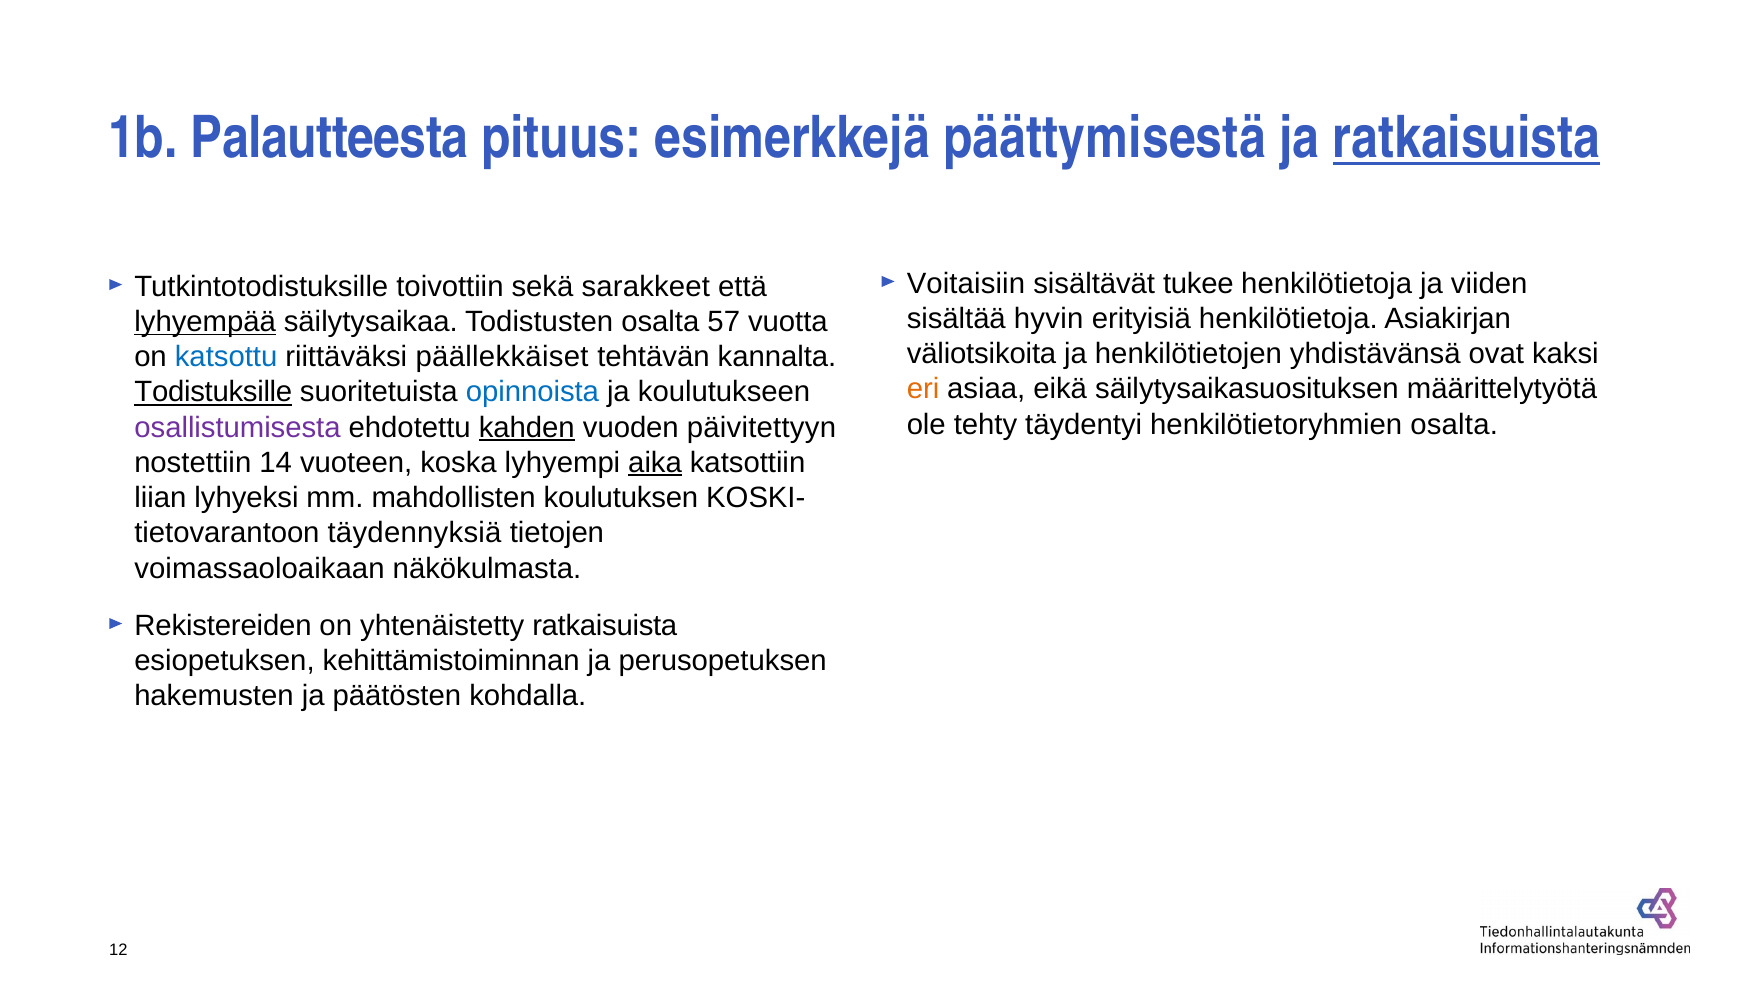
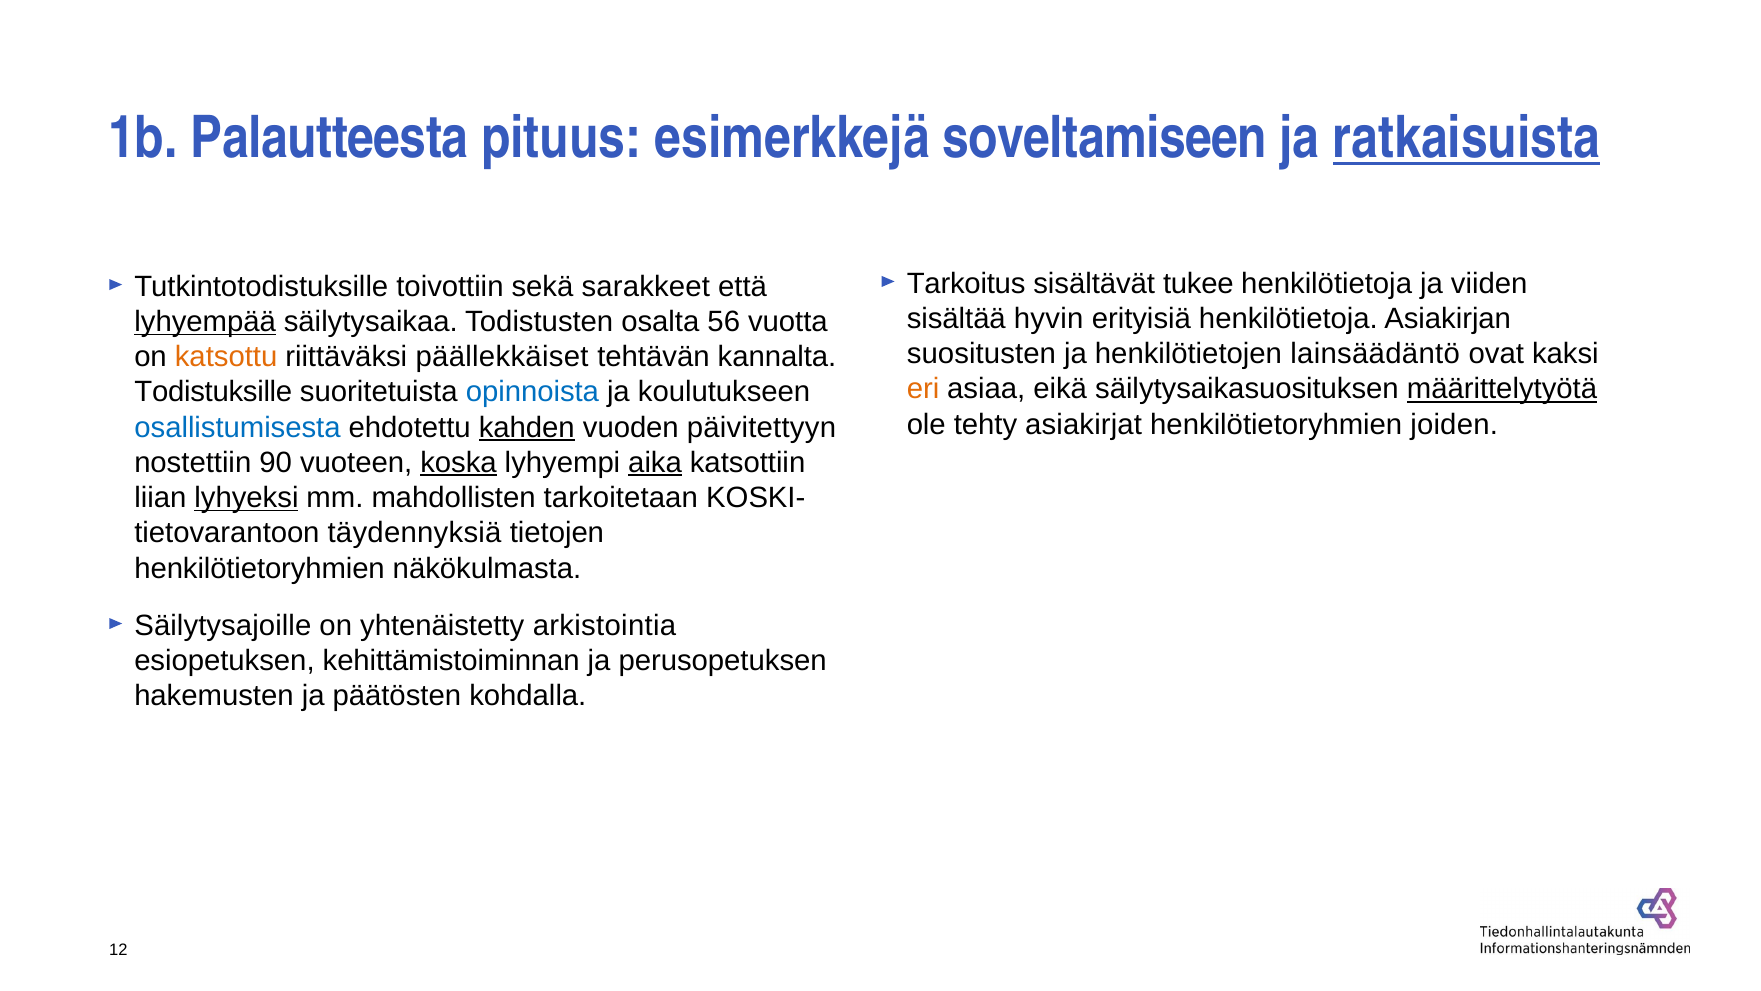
päättymisestä: päättymisestä -> soveltamiseen (1105, 138)
Voitaisiin: Voitaisiin -> Tarkoitus (966, 283)
57: 57 -> 56 (724, 322)
väliotsikoita: väliotsikoita -> suositusten (981, 354)
yhdistävänsä: yhdistävänsä -> lainsäädäntö (1375, 354)
katsottu colour: blue -> orange (226, 357)
määrittelytyötä underline: none -> present (1502, 389)
Todistuksille underline: present -> none (213, 392)
täydentyi: täydentyi -> asiakirjat (1084, 424)
henkilötietoryhmien osalta: osalta -> joiden (1454, 424)
osallistumisesta colour: purple -> blue (238, 427)
14: 14 -> 90 (276, 462)
koska underline: none -> present (459, 462)
lyhyeksi underline: none -> present (246, 498)
koulutuksen: koulutuksen -> tarkoitetaan (621, 498)
voimassaoloaikaan: voimassaoloaikaan -> henkilötietoryhmien (260, 568)
Rekistereiden: Rekistereiden -> Säilytysajoille (223, 625)
yhtenäistetty ratkaisuista: ratkaisuista -> arkistointia (604, 625)
